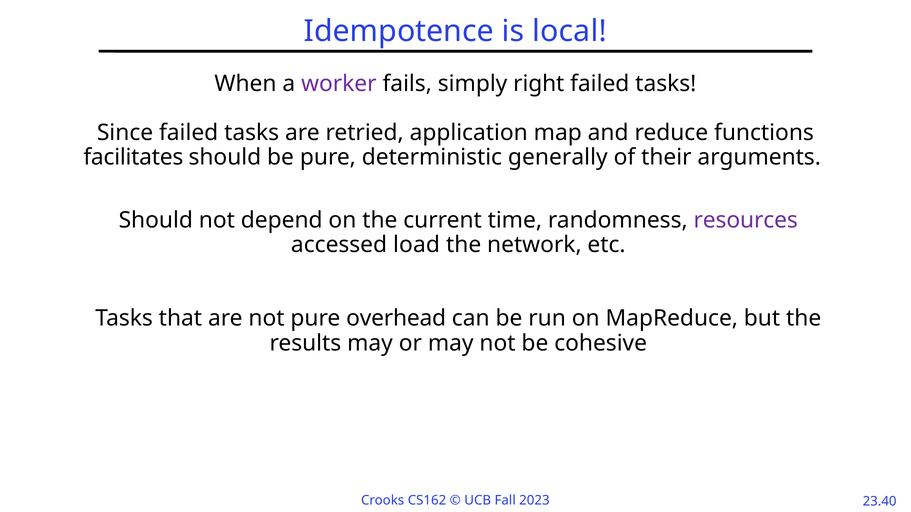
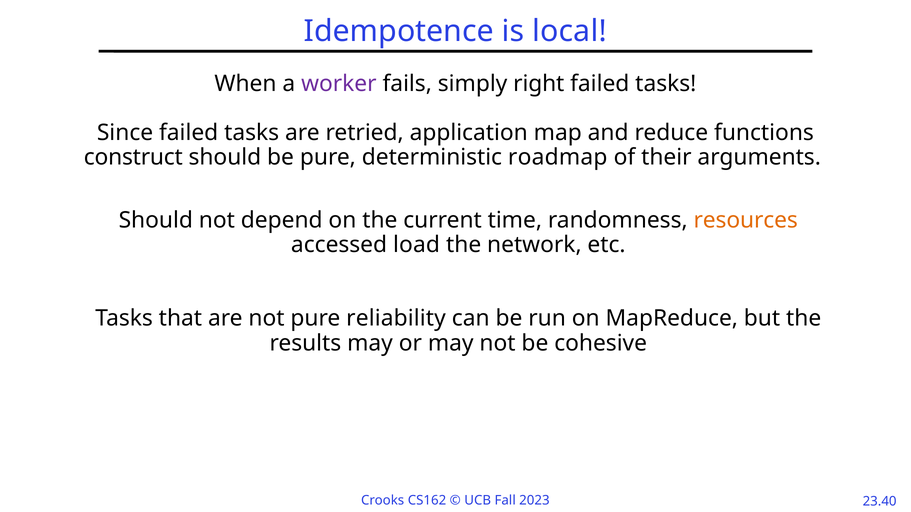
facilitates: facilitates -> construct (133, 158)
generally: generally -> roadmap (558, 158)
resources colour: purple -> orange (746, 220)
overhead: overhead -> reliability (396, 319)
